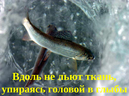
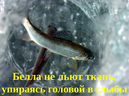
Вдоль: Вдоль -> Белла (27, 77)
